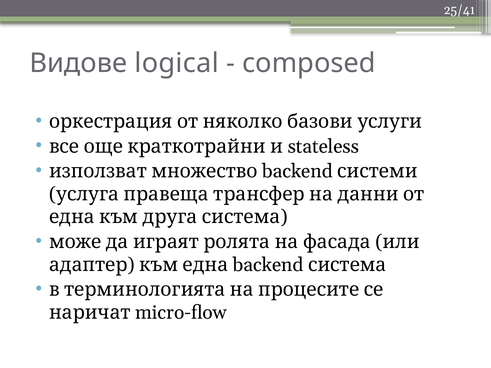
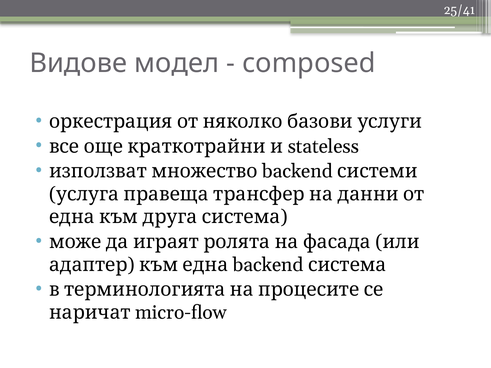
logical: logical -> модел (177, 63)
